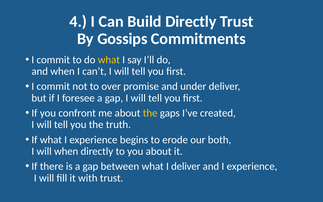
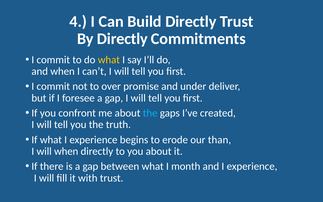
By Gossips: Gossips -> Directly (122, 39)
the colour: yellow -> light blue (150, 113)
both: both -> than (219, 140)
I deliver: deliver -> month (186, 166)
